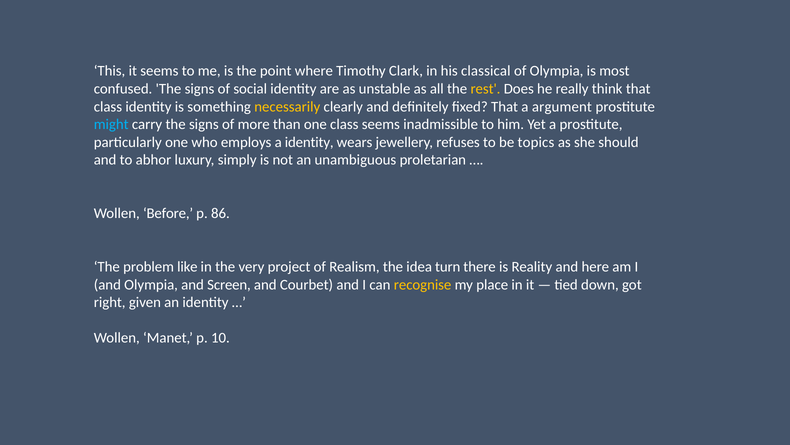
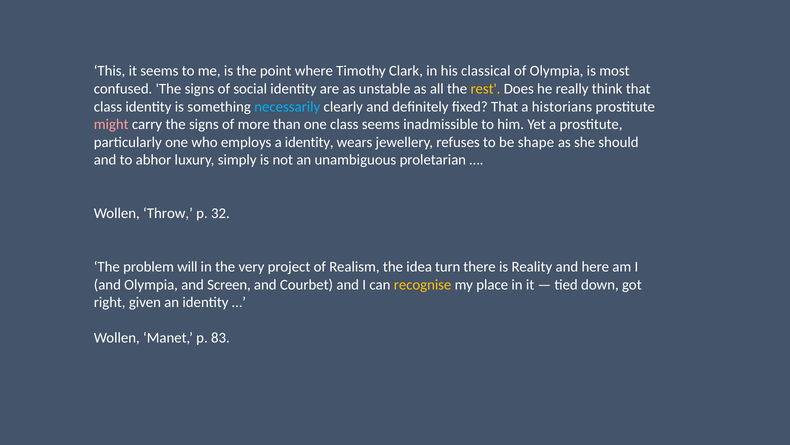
necessarily colour: yellow -> light blue (287, 106)
argument: argument -> historians (562, 106)
might colour: light blue -> pink (111, 124)
topics: topics -> shape (536, 142)
Before: Before -> Throw (168, 213)
86: 86 -> 32 (220, 213)
like: like -> will (187, 266)
10: 10 -> 83 (220, 338)
